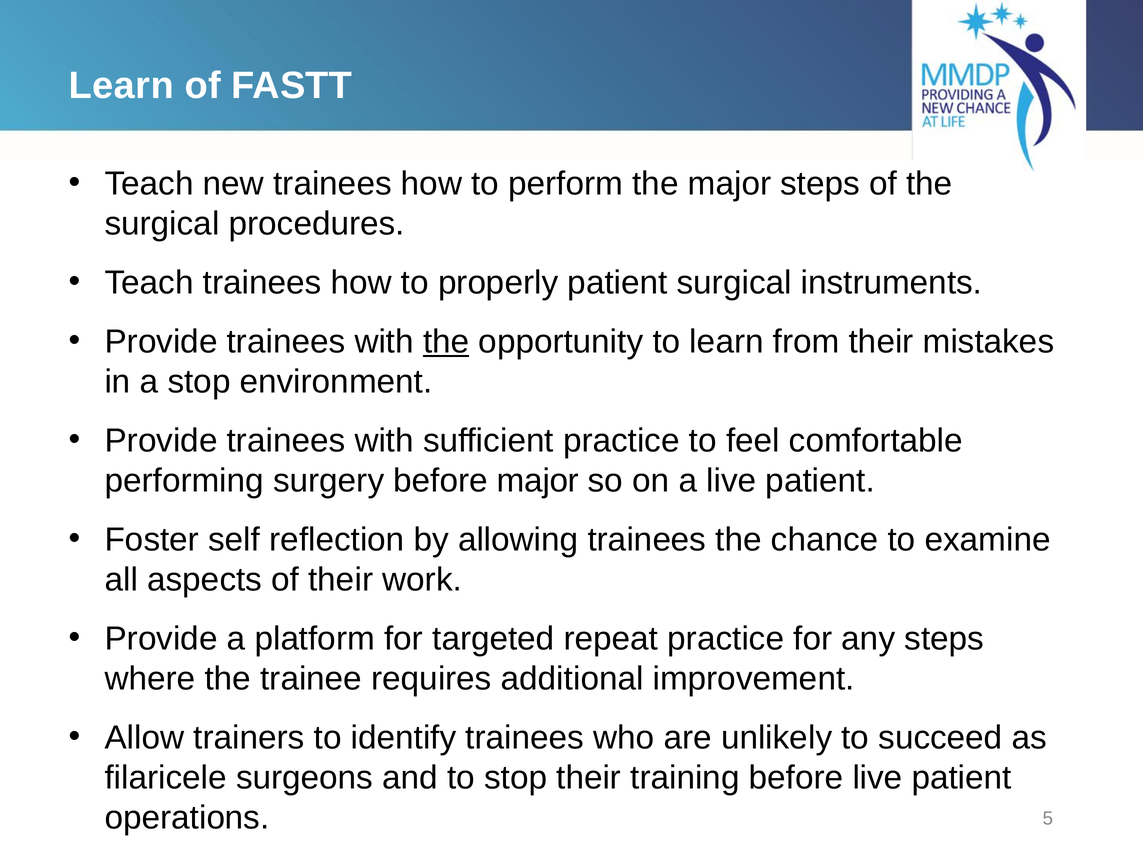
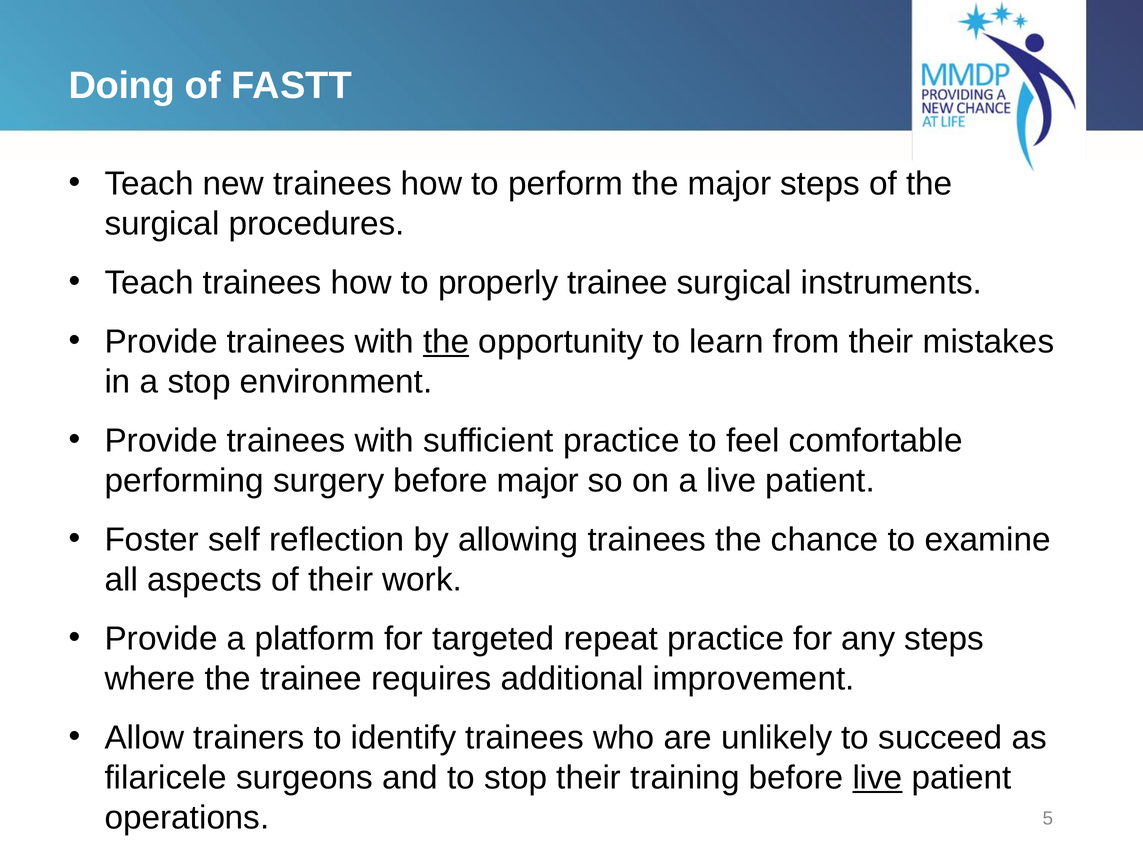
Learn: Learn -> Doing (122, 86)
properly patient: patient -> trainee (618, 283)
live underline: none -> present (878, 778)
